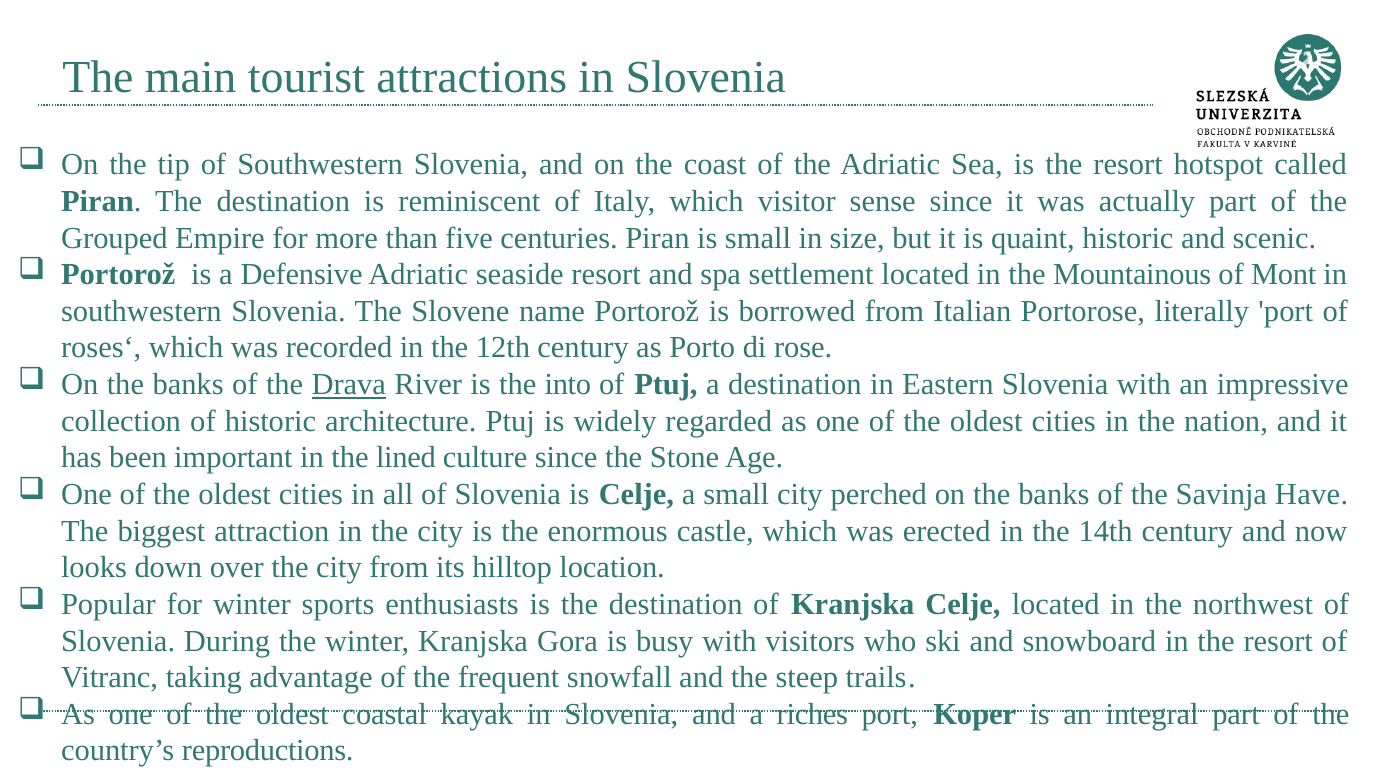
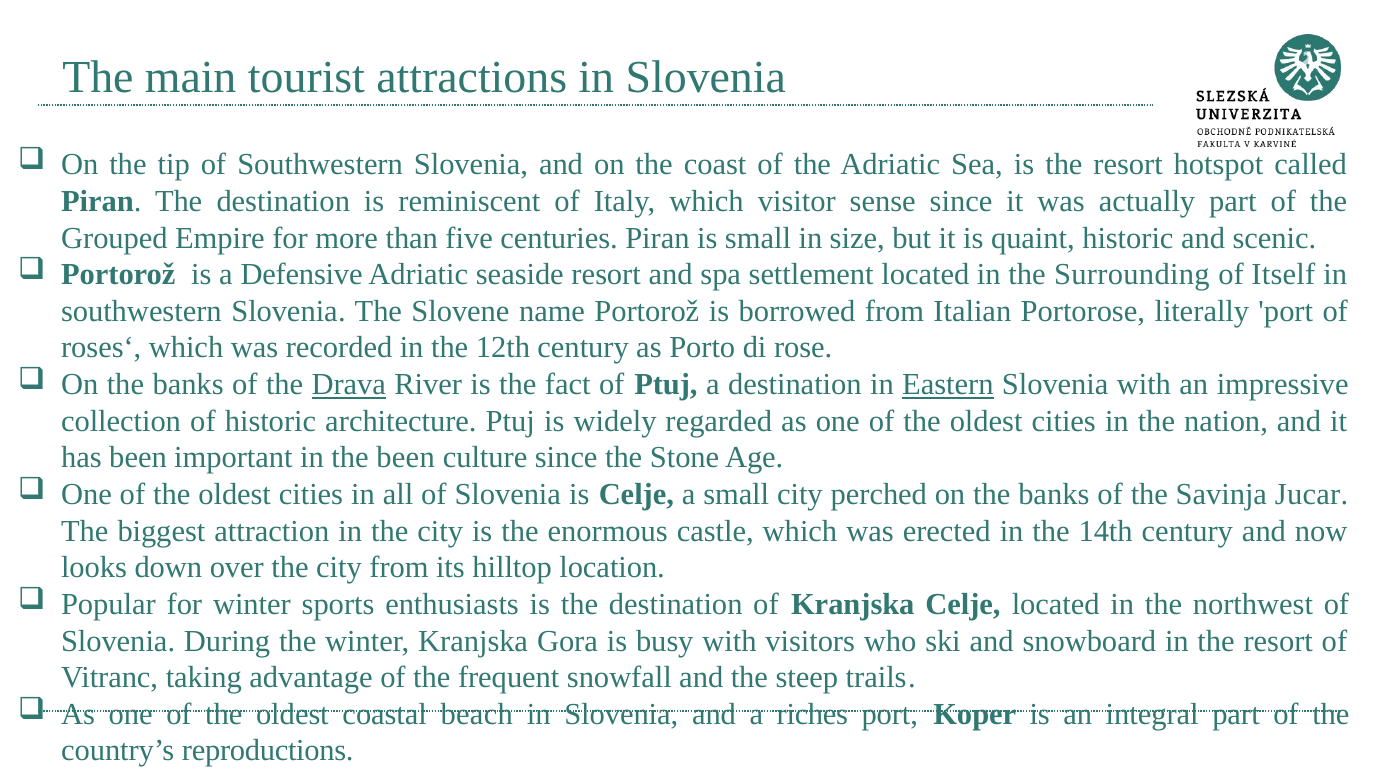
Mountainous: Mountainous -> Surrounding (1132, 275)
Mont: Mont -> Itself (1283, 275)
into: into -> fact (568, 385)
Eastern underline: none -> present (948, 385)
the lined: lined -> been (406, 458)
Have: Have -> Jucar (1312, 495)
kayak: kayak -> beach (477, 715)
